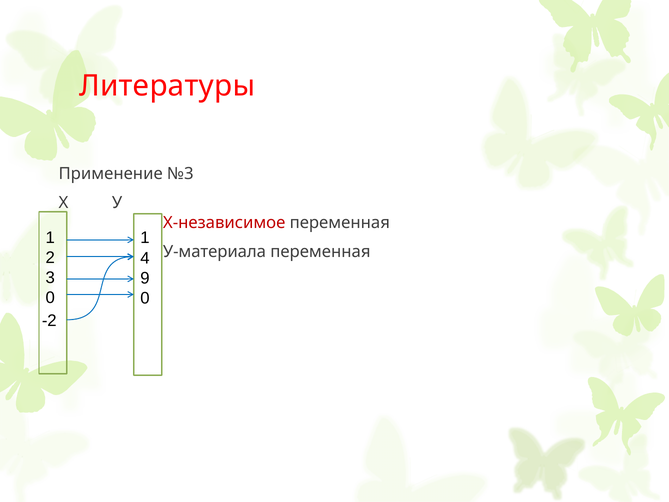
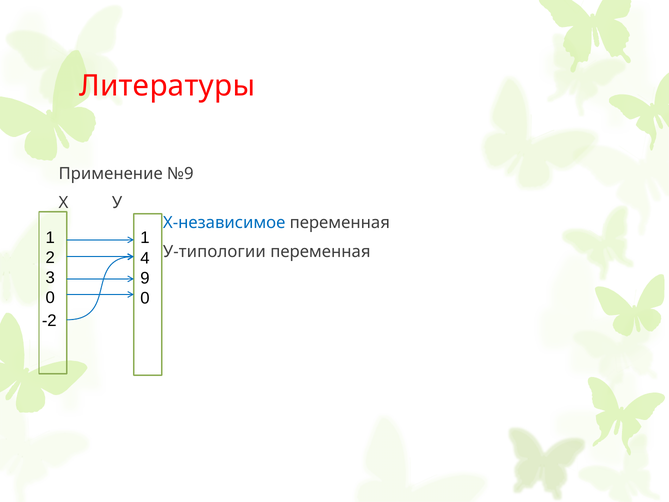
№3: №3 -> №9 (180, 174)
Х-независимое colour: red -> blue (224, 223)
У-материала: У-материала -> У-типологии (214, 252)
